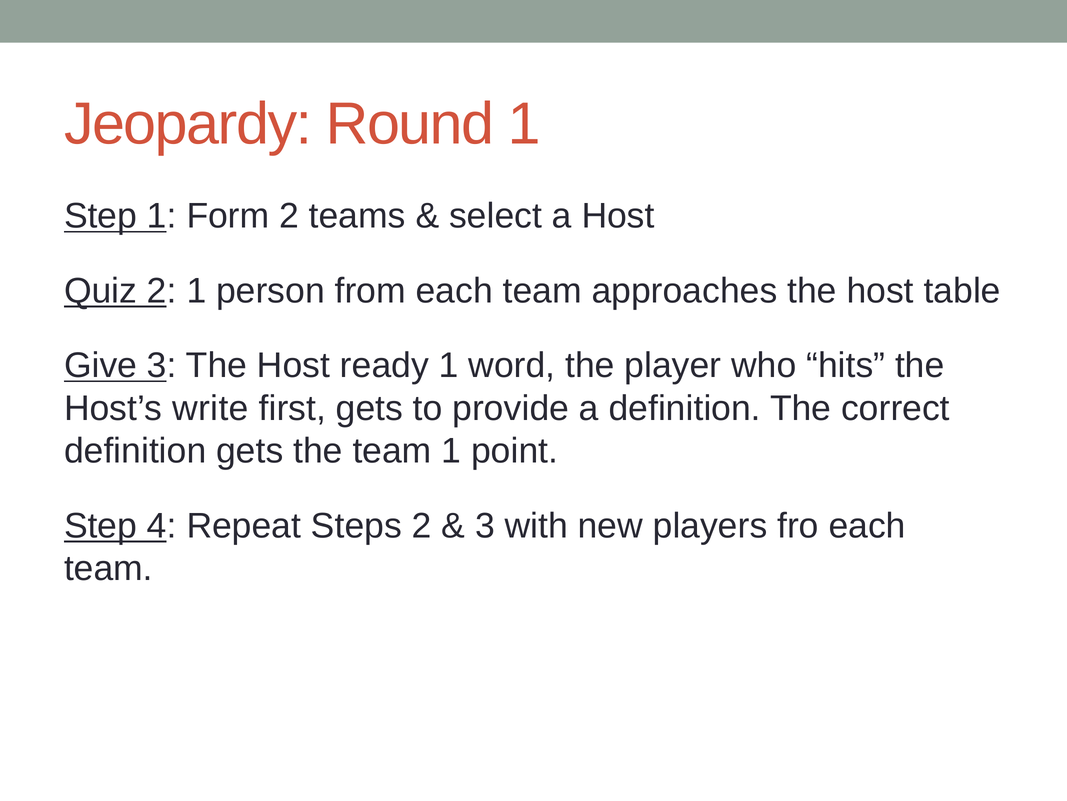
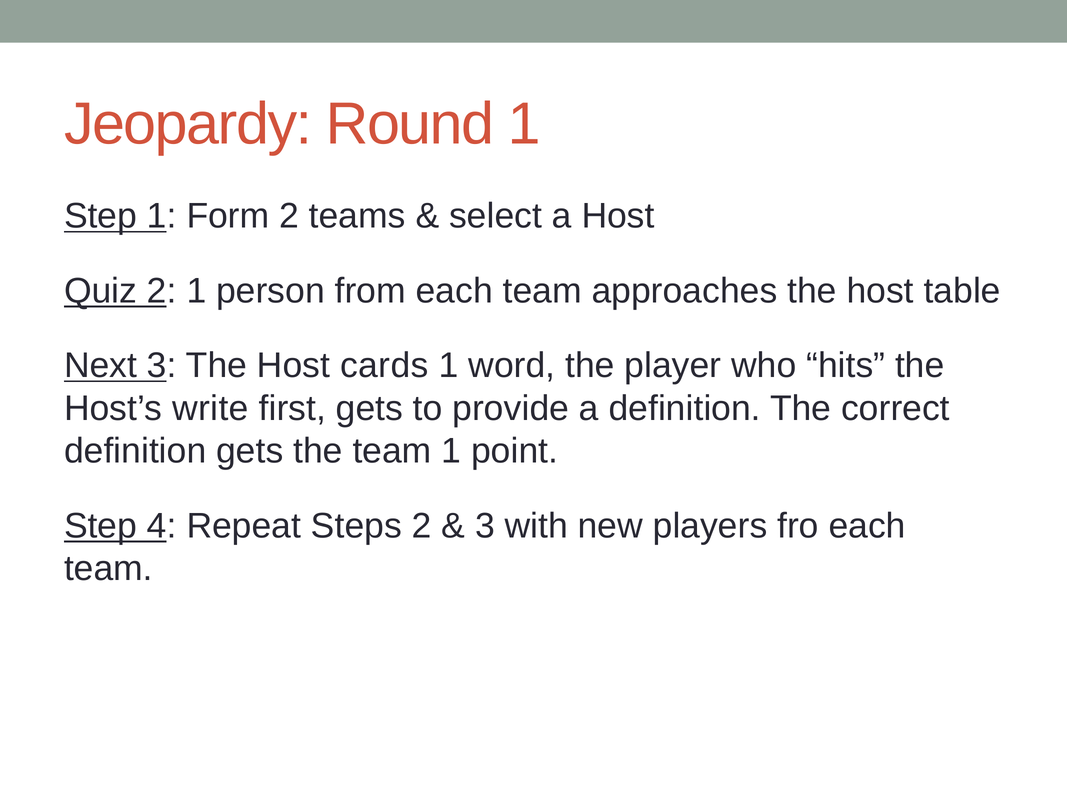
Give: Give -> Next (101, 365)
ready: ready -> cards (384, 365)
